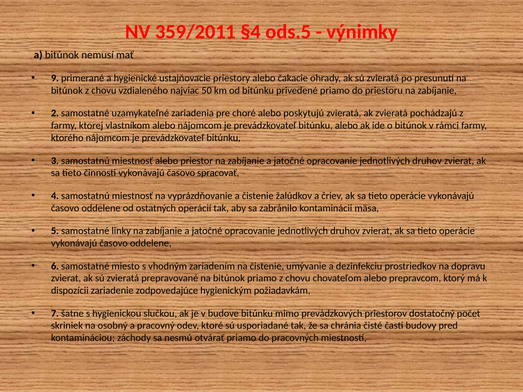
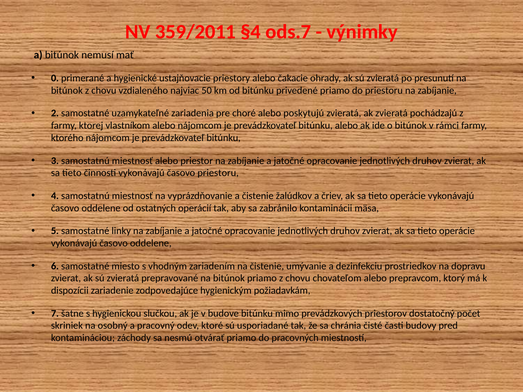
ods.5: ods.5 -> ods.7 (288, 32)
9: 9 -> 0 (55, 78)
časovo spracovať: spracovať -> priestoru (218, 173)
